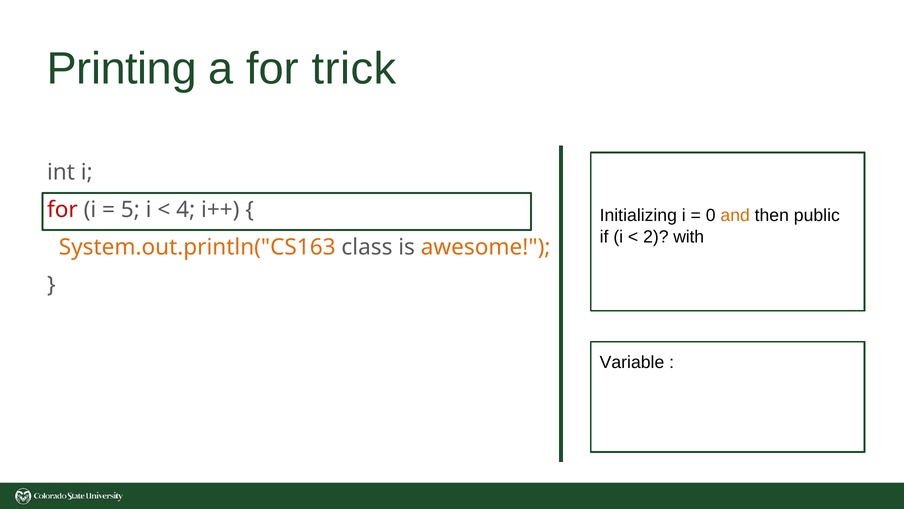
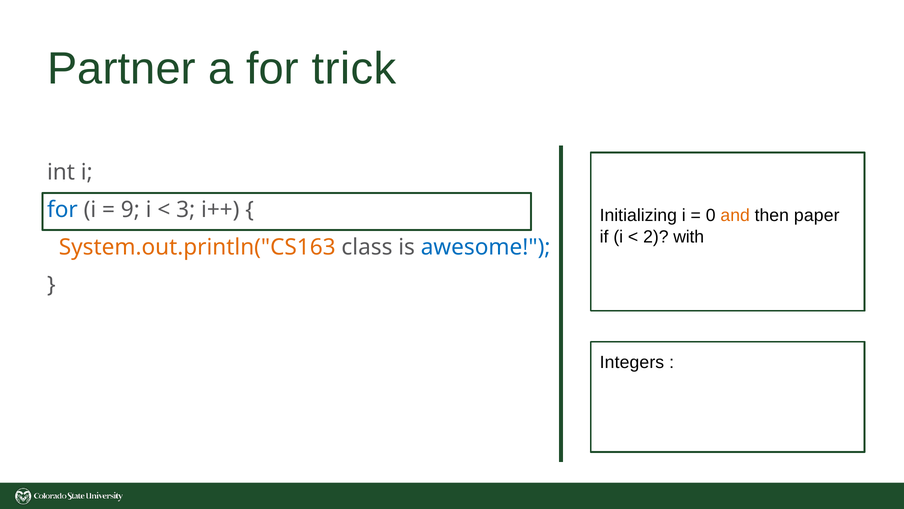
Printing: Printing -> Partner (121, 69)
for colour: red -> blue (62, 210)
5: 5 -> 9 (130, 210)
4: 4 -> 3 (186, 210)
public: public -> paper (817, 215)
awesome colour: orange -> blue (486, 247)
Variable: Variable -> Integers (632, 362)
